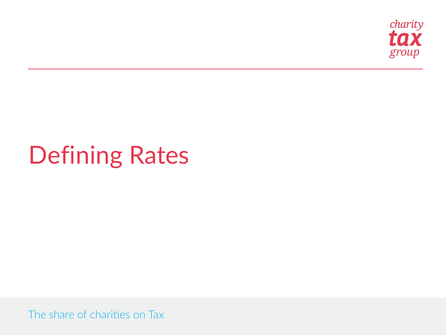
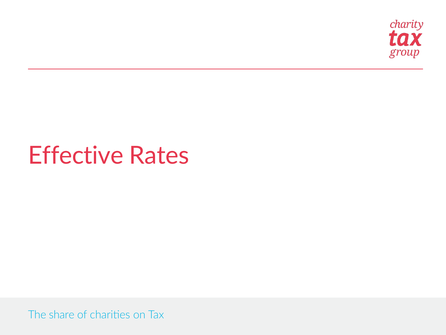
Defining: Defining -> Effective (76, 155)
